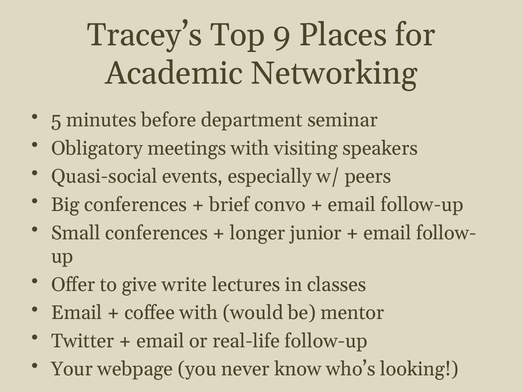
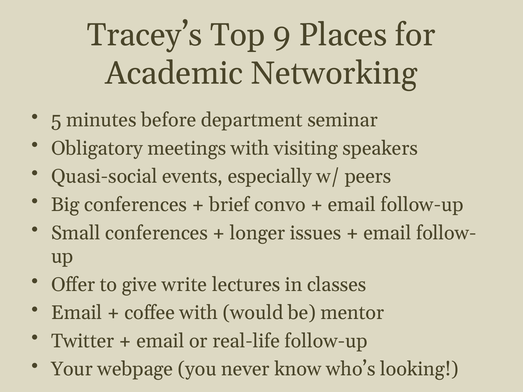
junior: junior -> issues (316, 233)
